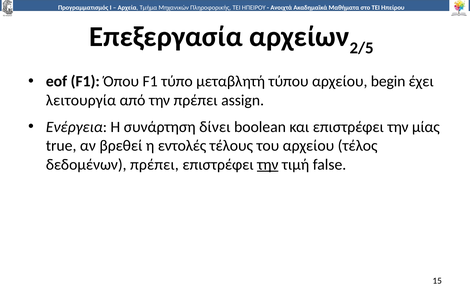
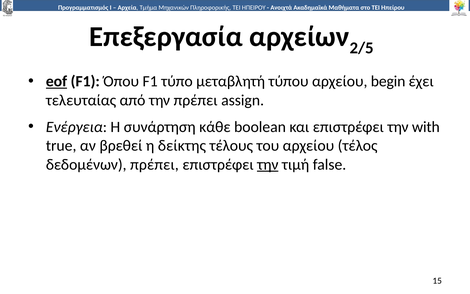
eof underline: none -> present (56, 81)
λειτουργία: λειτουργία -> τελευταίας (81, 100)
δίνει: δίνει -> κάθε (215, 127)
μίας: μίας -> with (426, 127)
εντολές: εντολές -> δείκτης (182, 146)
